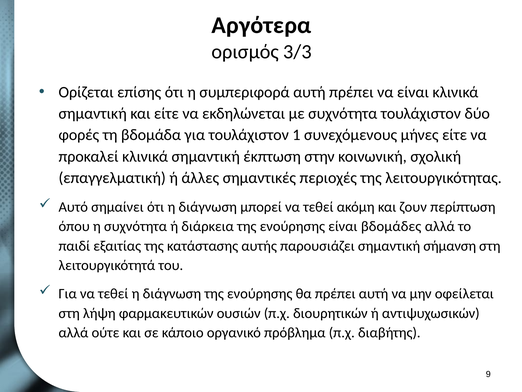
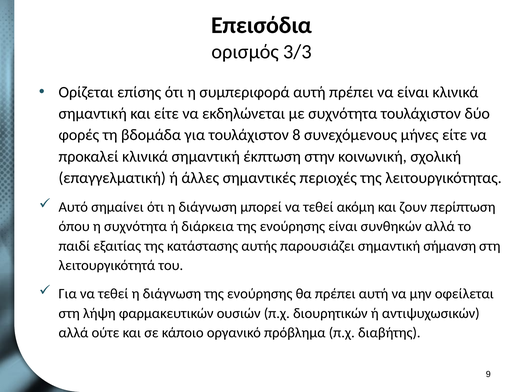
Αργότερα: Αργότερα -> Επεισόδια (262, 25)
1: 1 -> 8 (296, 135)
βδομάδες: βδομάδες -> συνθηκών (391, 226)
